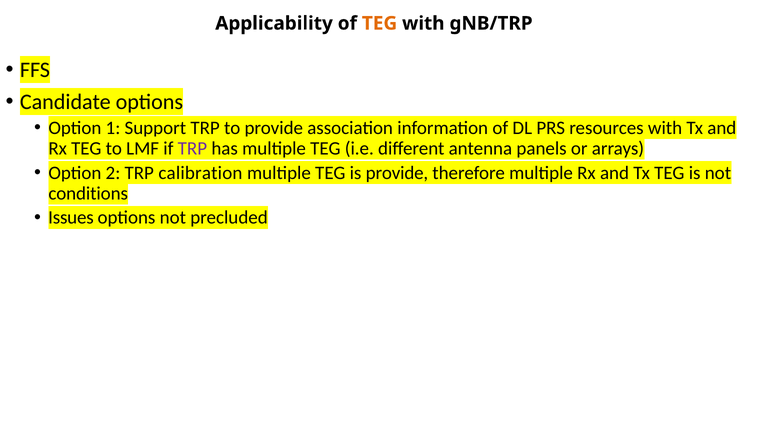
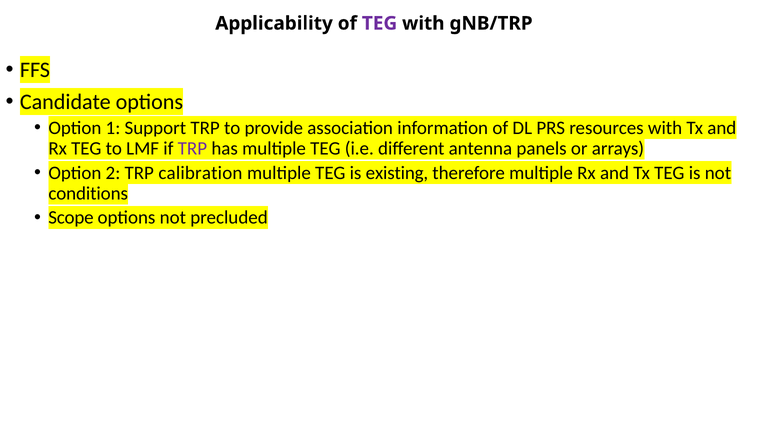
TEG colour: orange -> purple (380, 23)
is provide: provide -> existing (397, 173)
Issues: Issues -> Scope (71, 218)
